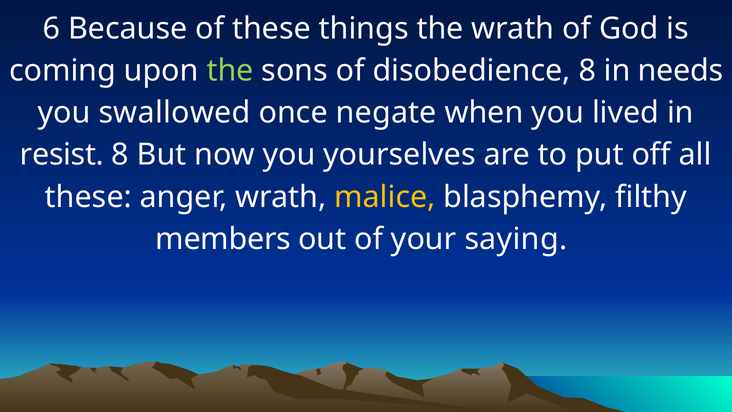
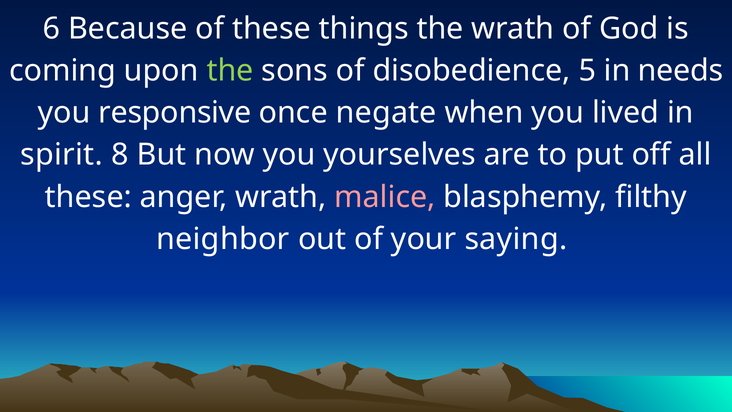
disobedience 8: 8 -> 5 (587, 71)
swallowed: swallowed -> responsive (175, 113)
resist: resist -> spirit (62, 155)
malice colour: yellow -> pink (385, 197)
members: members -> neighbor (223, 239)
